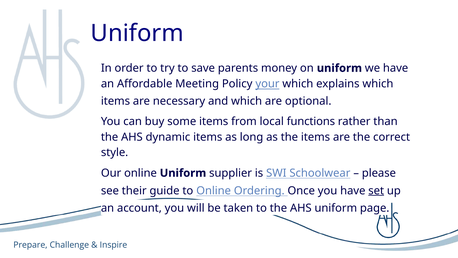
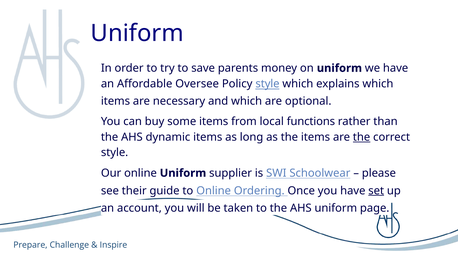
Meeting: Meeting -> Oversee (197, 84)
Policy your: your -> style (268, 84)
the underline: none -> present (362, 137)
